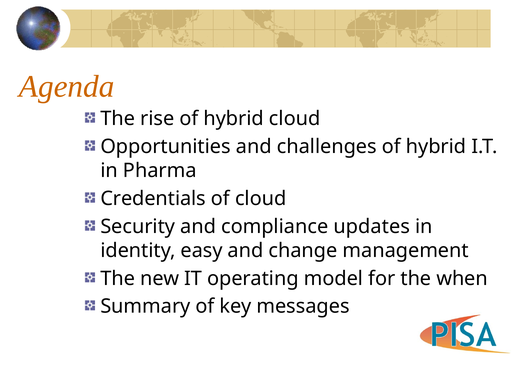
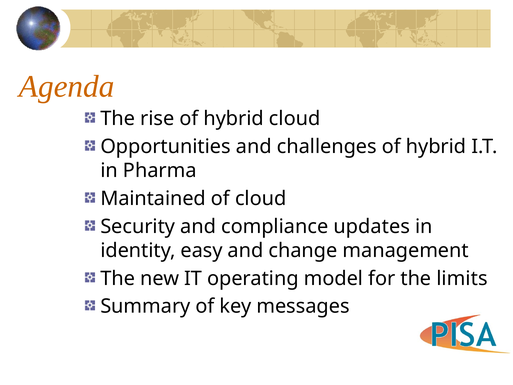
Credentials: Credentials -> Maintained (153, 198)
when: when -> limits (462, 278)
